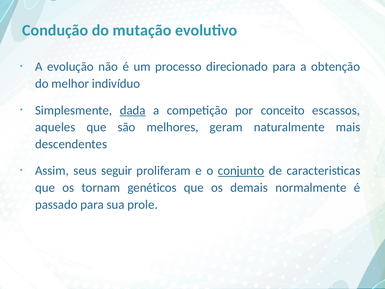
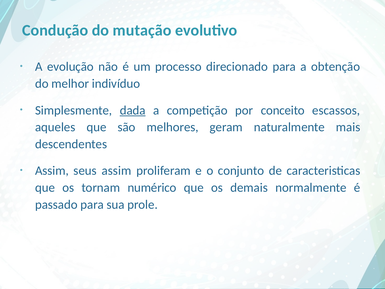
seus seguir: seguir -> assim (117, 171)
conjunto underline: present -> none (241, 171)
genéticos: genéticos -> numérico (152, 188)
